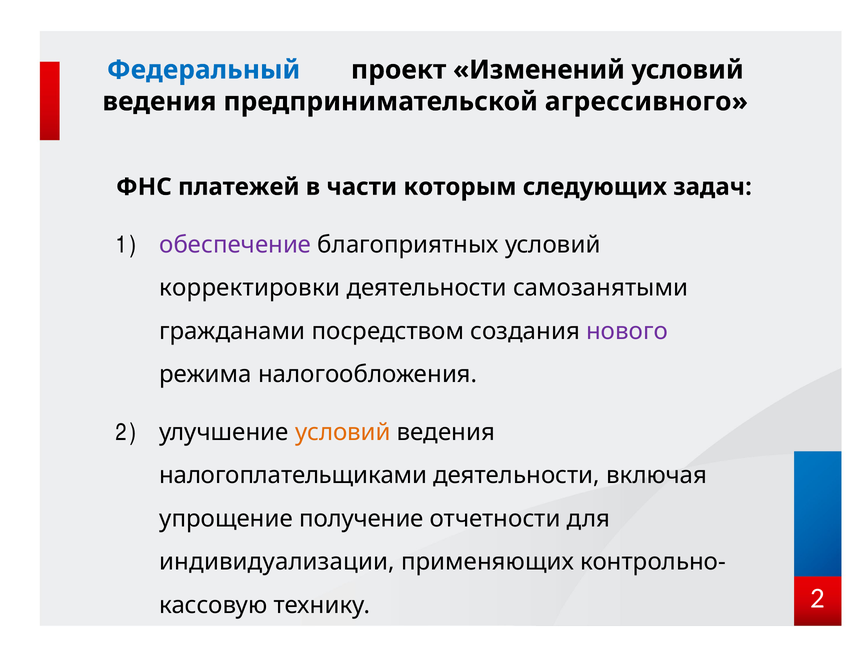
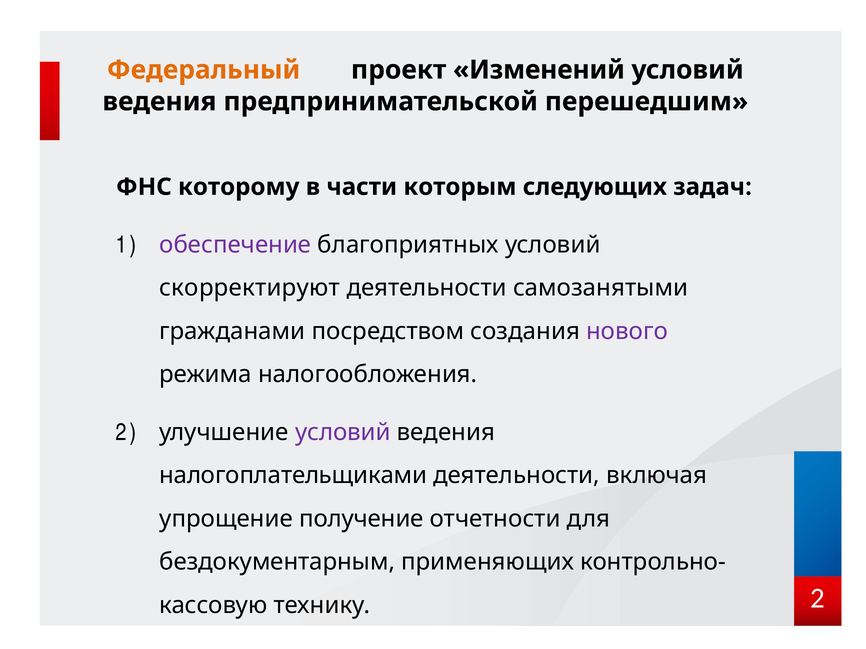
Федеральный colour: blue -> orange (204, 70)
агрессивного: агрессивного -> перешедшим (646, 102)
платежей: платежей -> которому (239, 187)
корректировки: корректировки -> скорректируют (250, 288)
условий colour: orange -> purple (343, 432)
индивидуализации: индивидуализации -> бездокументарным (277, 562)
